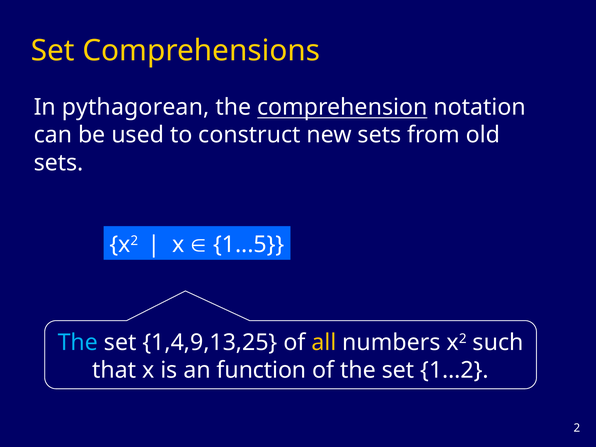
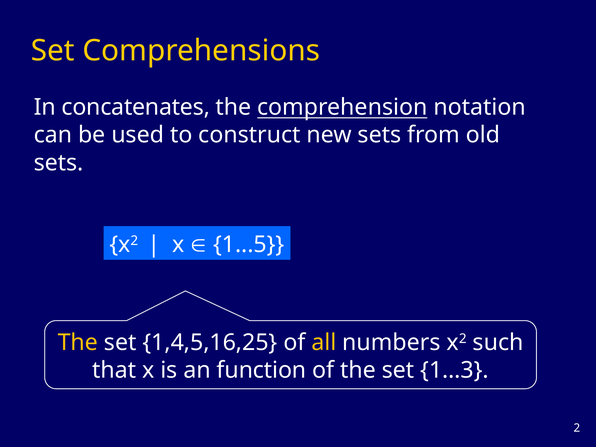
pythagorean: pythagorean -> concatenates (136, 107)
The colour: light blue -> yellow (78, 342)
1,4,9,13,25: 1,4,9,13,25 -> 1,4,5,16,25 (210, 342)
1…2: 1…2 -> 1…3 (455, 370)
